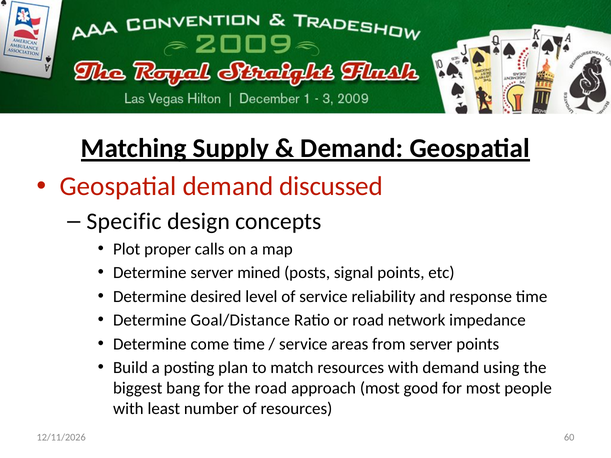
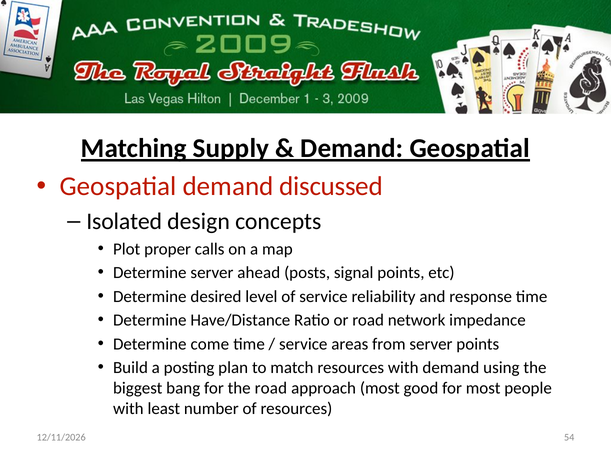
Specific: Specific -> Isolated (124, 222)
mined: mined -> ahead (259, 273)
Goal/Distance: Goal/Distance -> Have/Distance (240, 320)
60: 60 -> 54 (569, 438)
